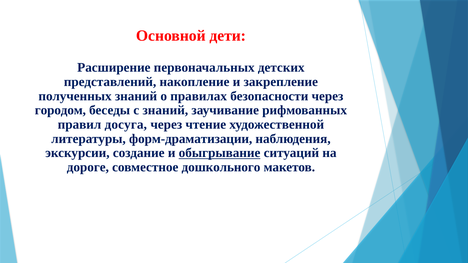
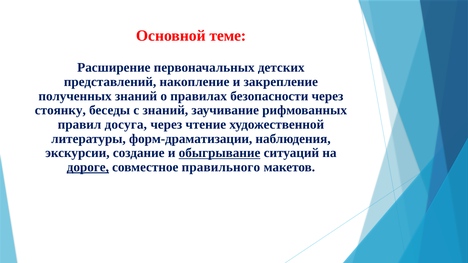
дети: дети -> теме (228, 36)
городом: городом -> стоянку (60, 110)
дороге underline: none -> present (88, 167)
дошкольного: дошкольного -> правильного (221, 167)
